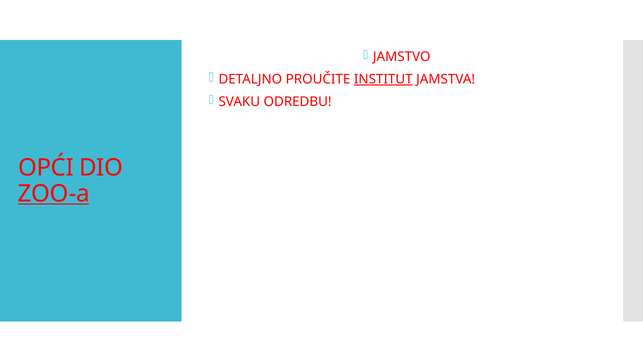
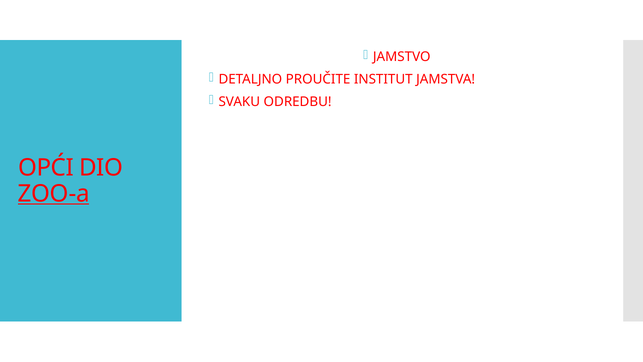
INSTITUT underline: present -> none (383, 79)
